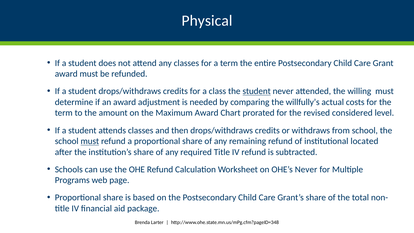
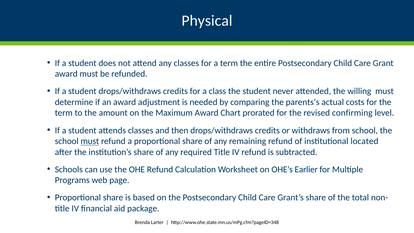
student underline: present -> none (257, 91)
willfully’s: willfully’s -> parents’s (303, 102)
considered: considered -> confirming (352, 113)
OHE’s Never: Never -> Earlier (306, 169)
